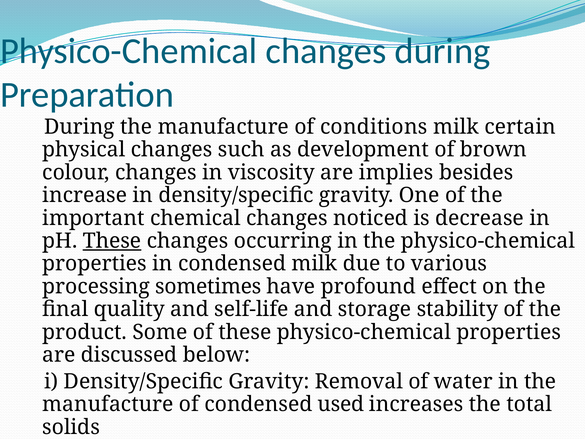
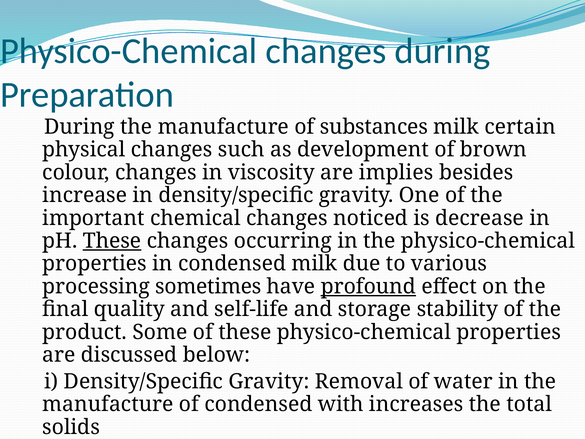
conditions: conditions -> substances (374, 127)
profound underline: none -> present (368, 286)
used: used -> with (341, 404)
